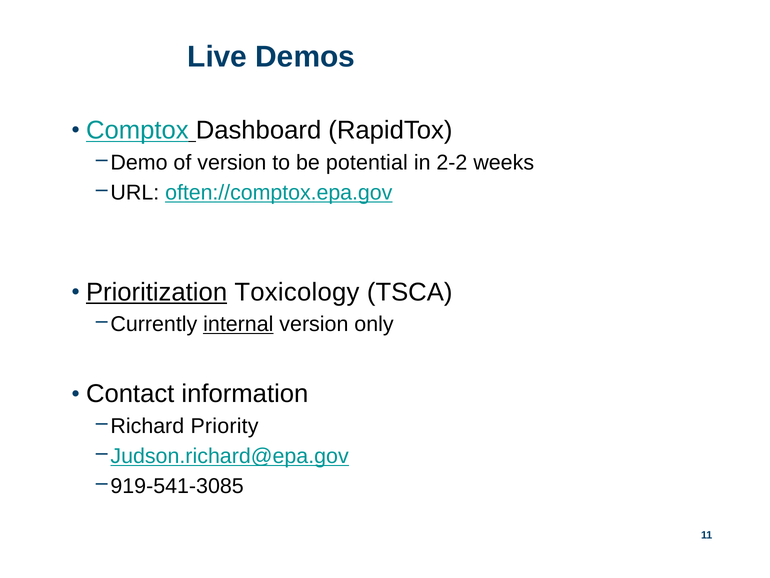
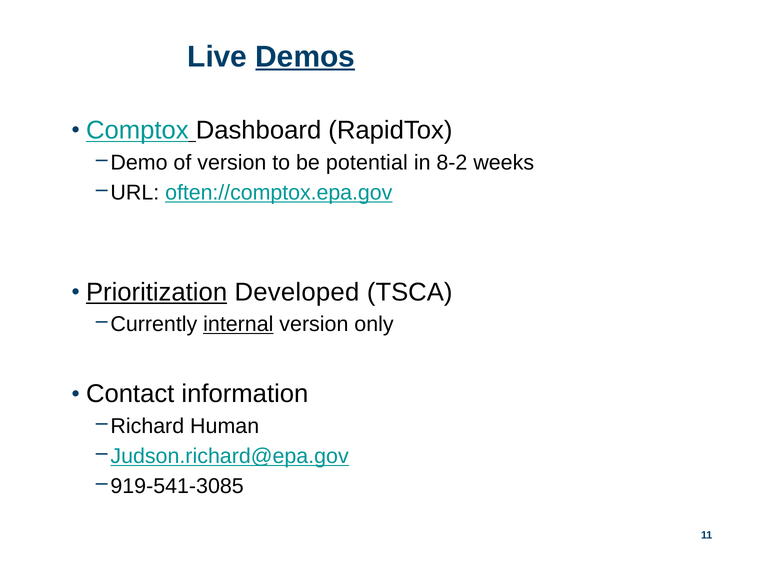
Demos underline: none -> present (305, 57)
2-2: 2-2 -> 8-2 (452, 162)
Prioritization Toxicology: Toxicology -> Developed (297, 292)
Priority: Priority -> Human (225, 426)
